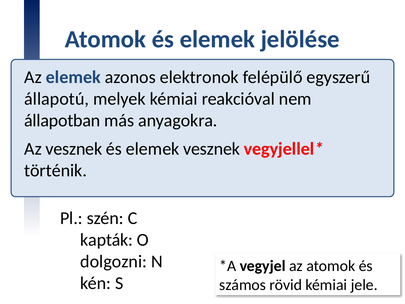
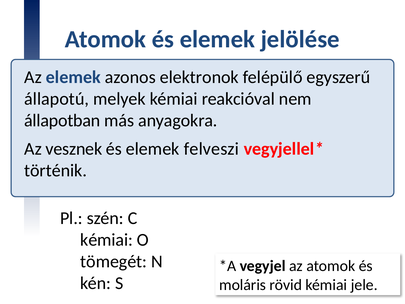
elemek vesznek: vesznek -> felveszi (211, 149)
kapták: kapták -> kémiai (107, 240)
dolgozni: dolgozni -> tömegét (114, 261)
számos: számos -> moláris (243, 285)
